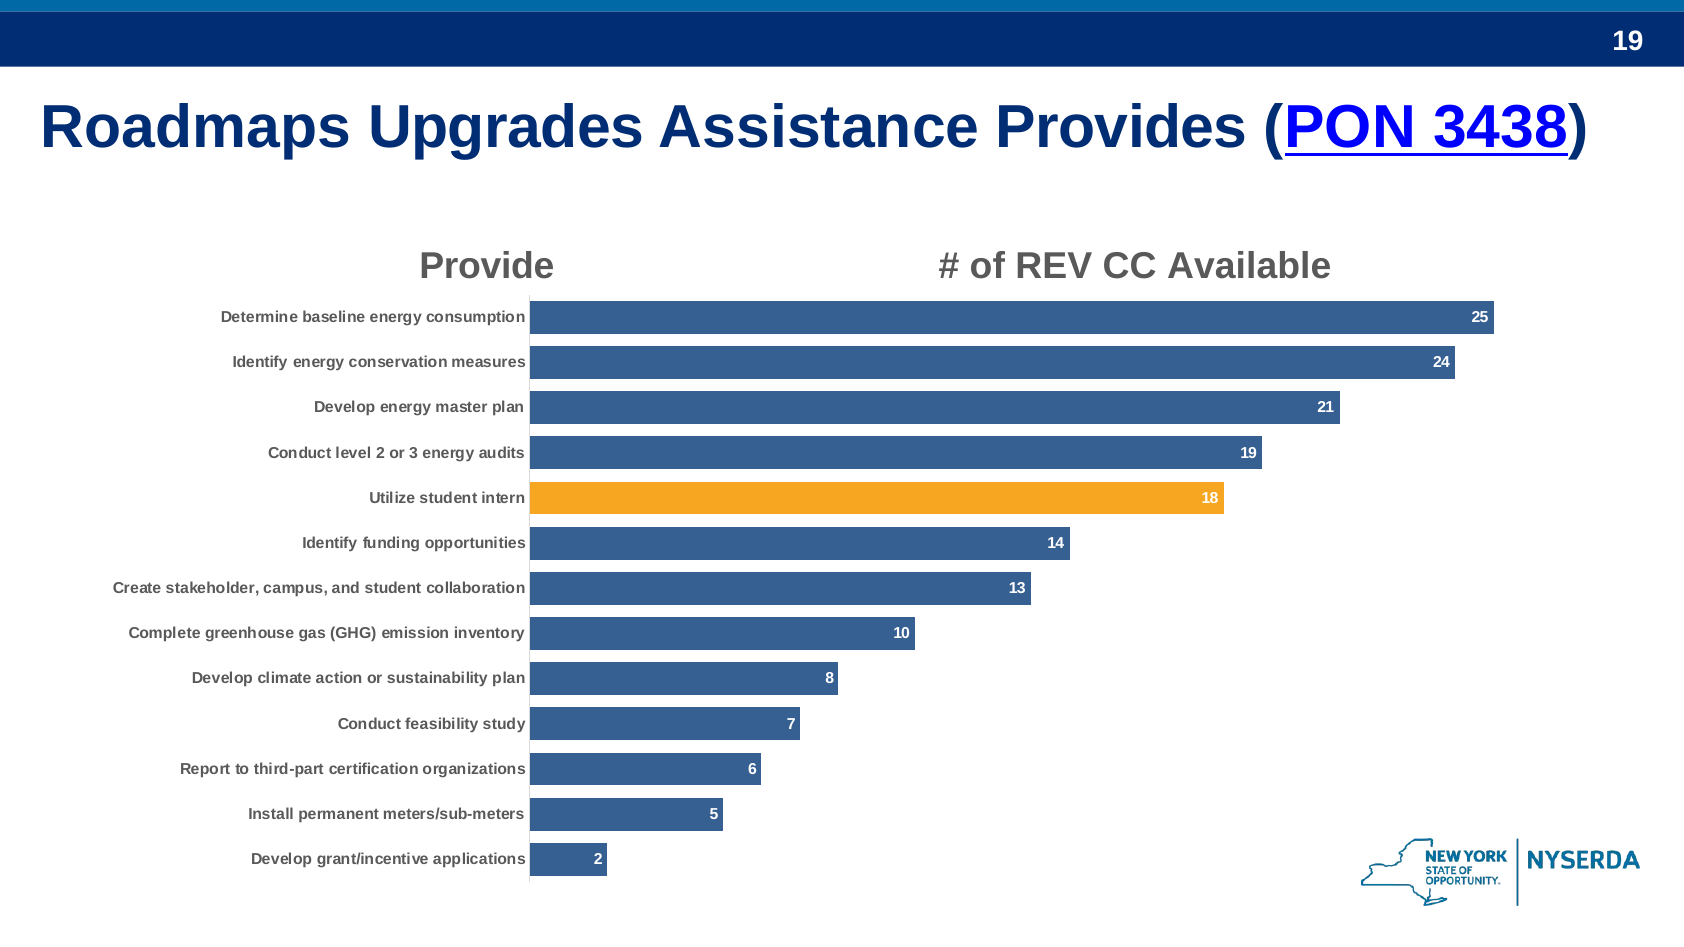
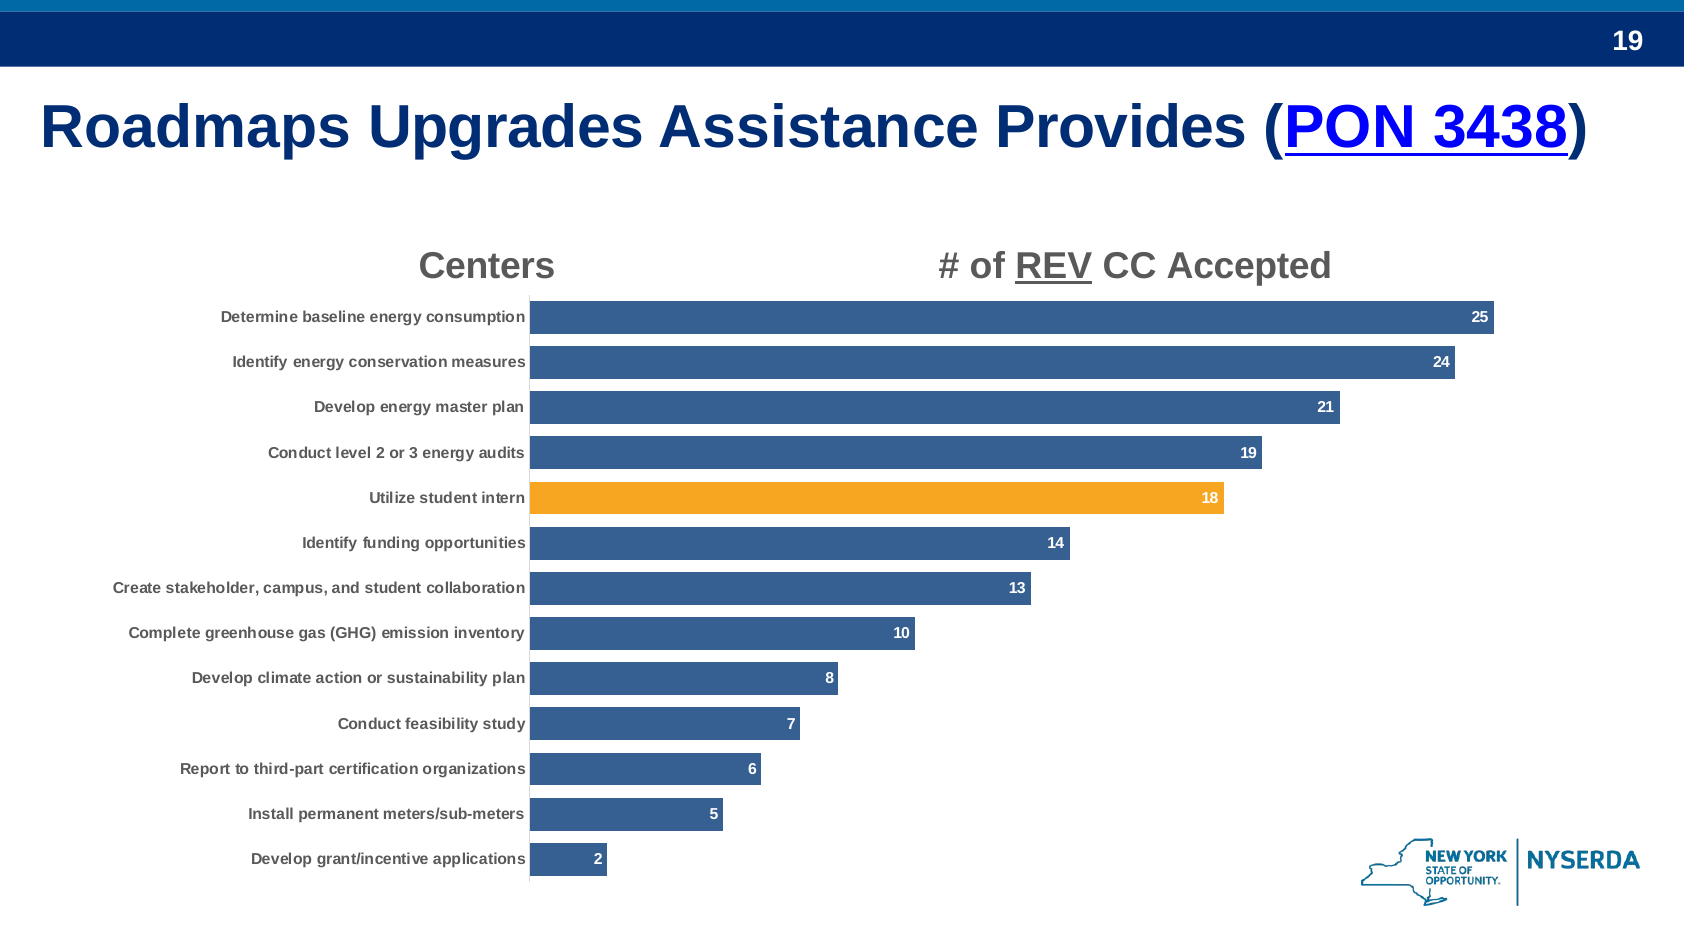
Provide: Provide -> Centers (487, 267)
REV underline: none -> present (1054, 267)
Available: Available -> Accepted (1249, 267)
